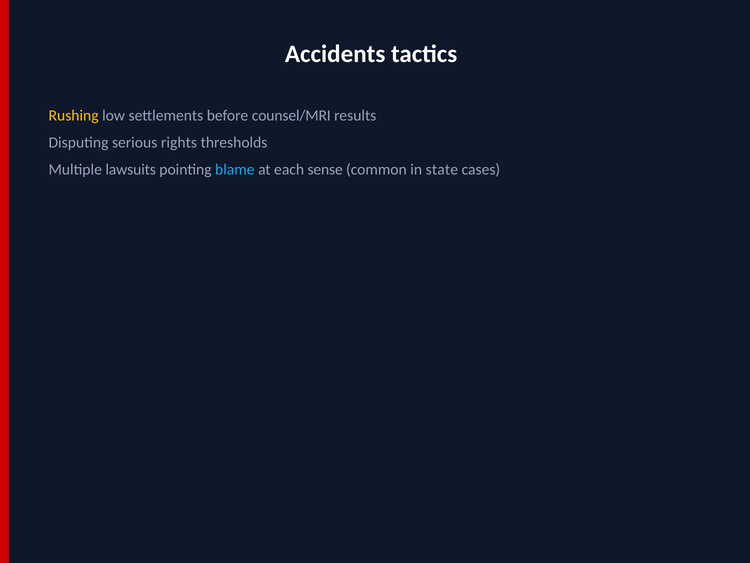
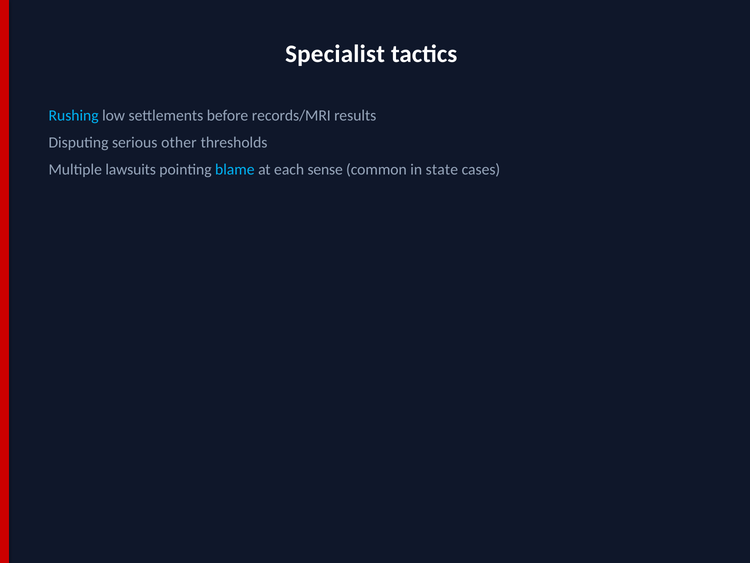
Accidents: Accidents -> Specialist (335, 54)
Rushing colour: yellow -> light blue (74, 115)
counsel/MRI: counsel/MRI -> records/MRI (291, 115)
rights: rights -> other (179, 142)
